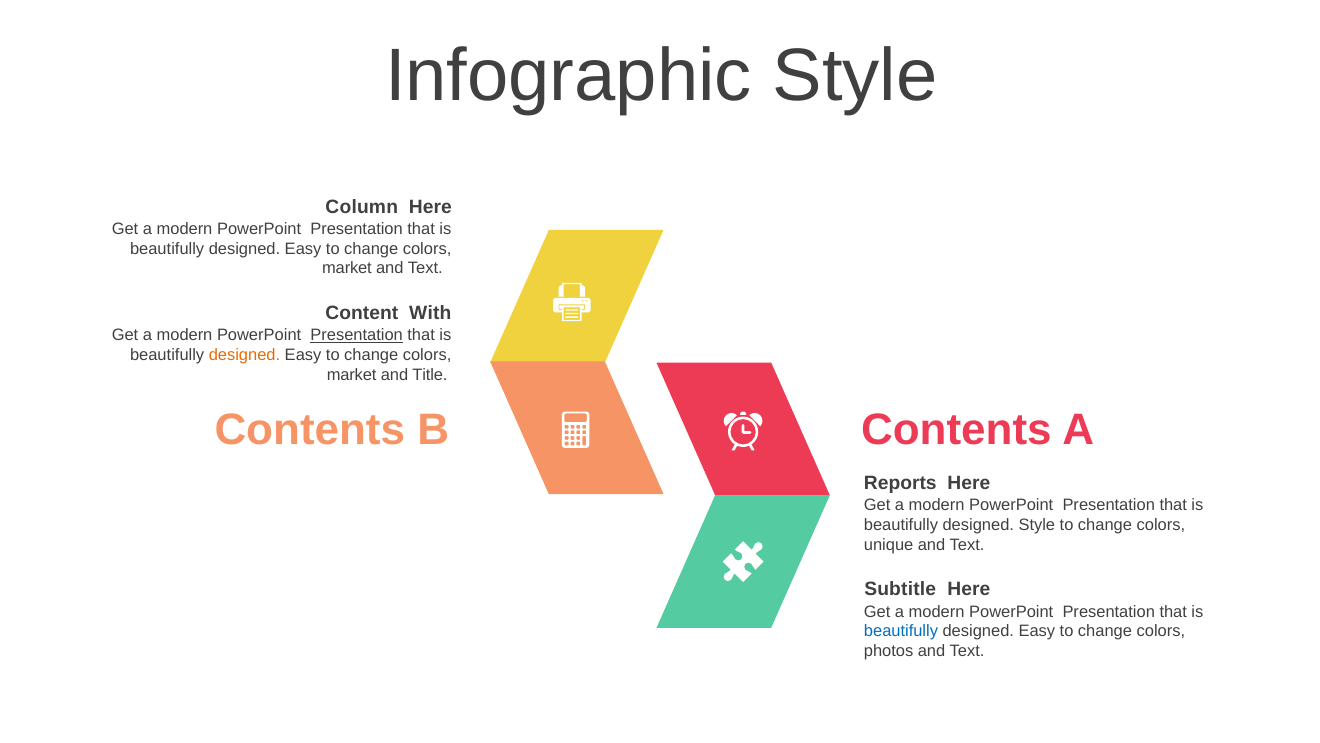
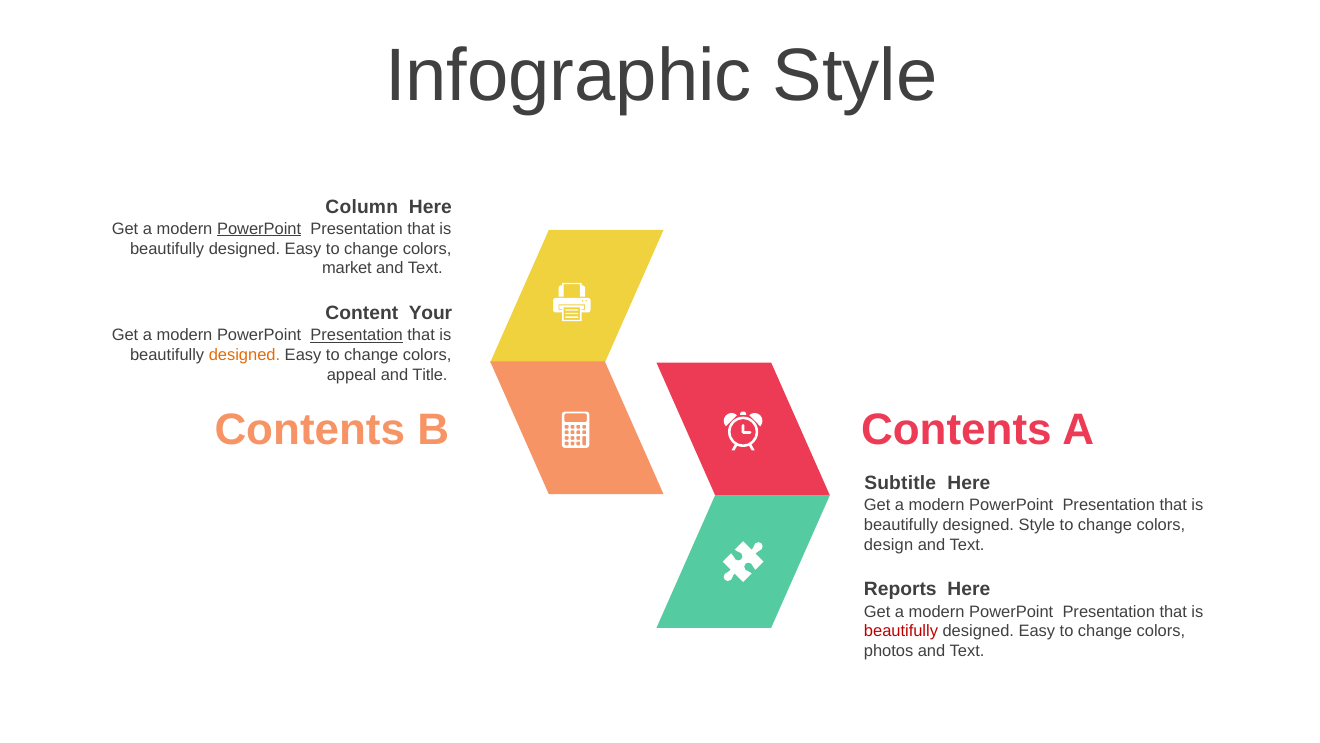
PowerPoint underline: none -> present (259, 229)
With: With -> Your (430, 313)
market: market -> appeal (352, 375)
Reports: Reports -> Subtitle (900, 483)
unique: unique -> design (889, 544)
Subtitle: Subtitle -> Reports (900, 589)
beautifully colour: blue -> red (901, 631)
